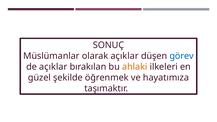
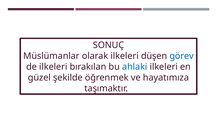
olarak açıklar: açıklar -> ilkeleri (125, 56)
de açıklar: açıklar -> ilkeleri (53, 67)
ahlaki colour: orange -> blue (135, 67)
